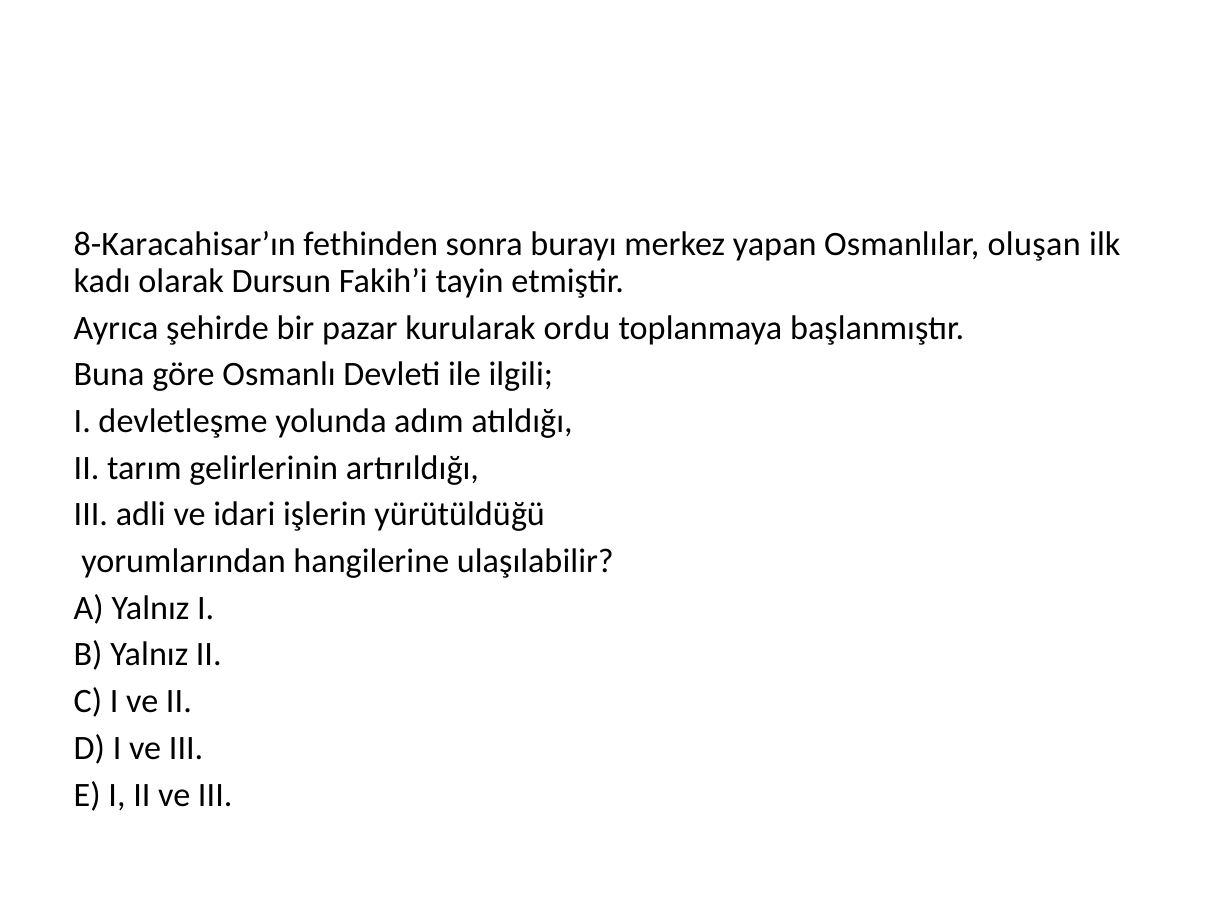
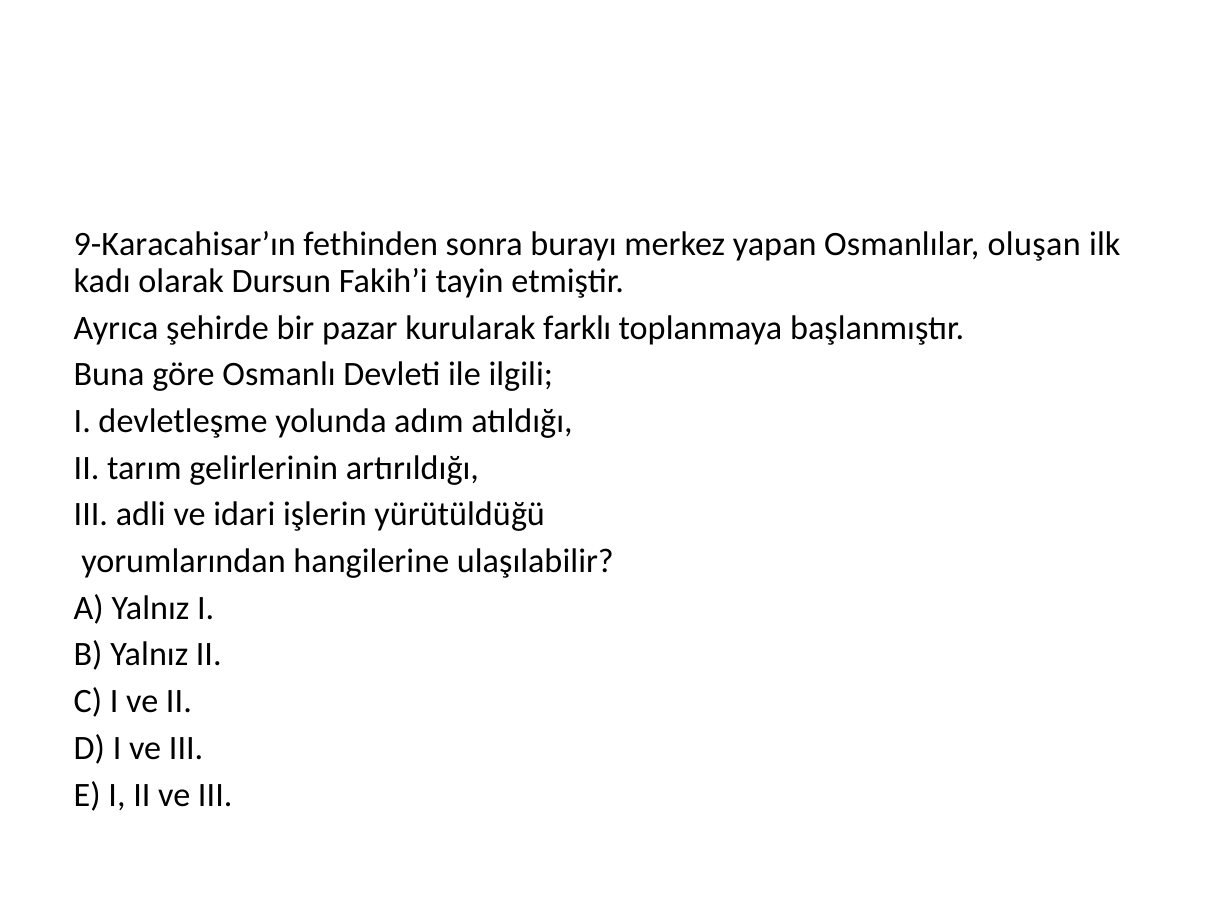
8-Karacahisar’ın: 8-Karacahisar’ın -> 9-Karacahisar’ın (185, 244)
ordu: ordu -> farklı (577, 328)
